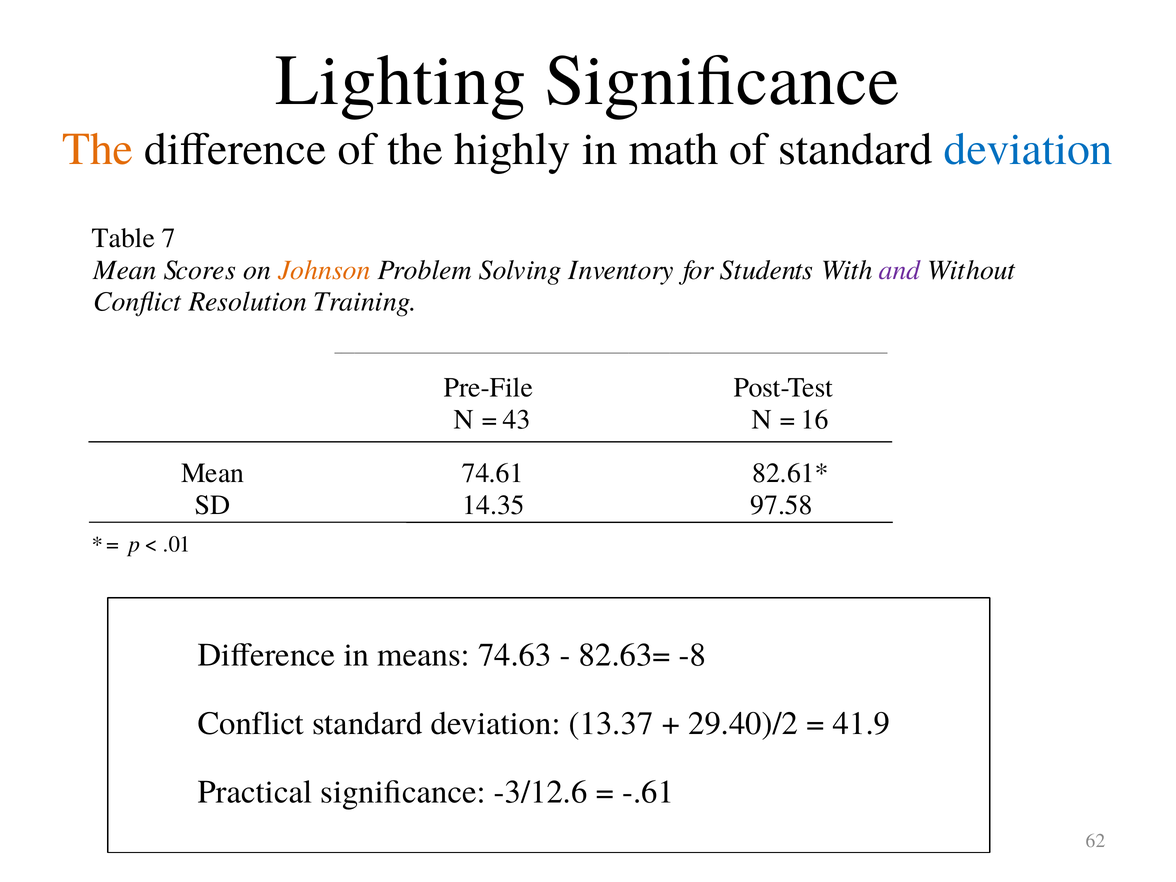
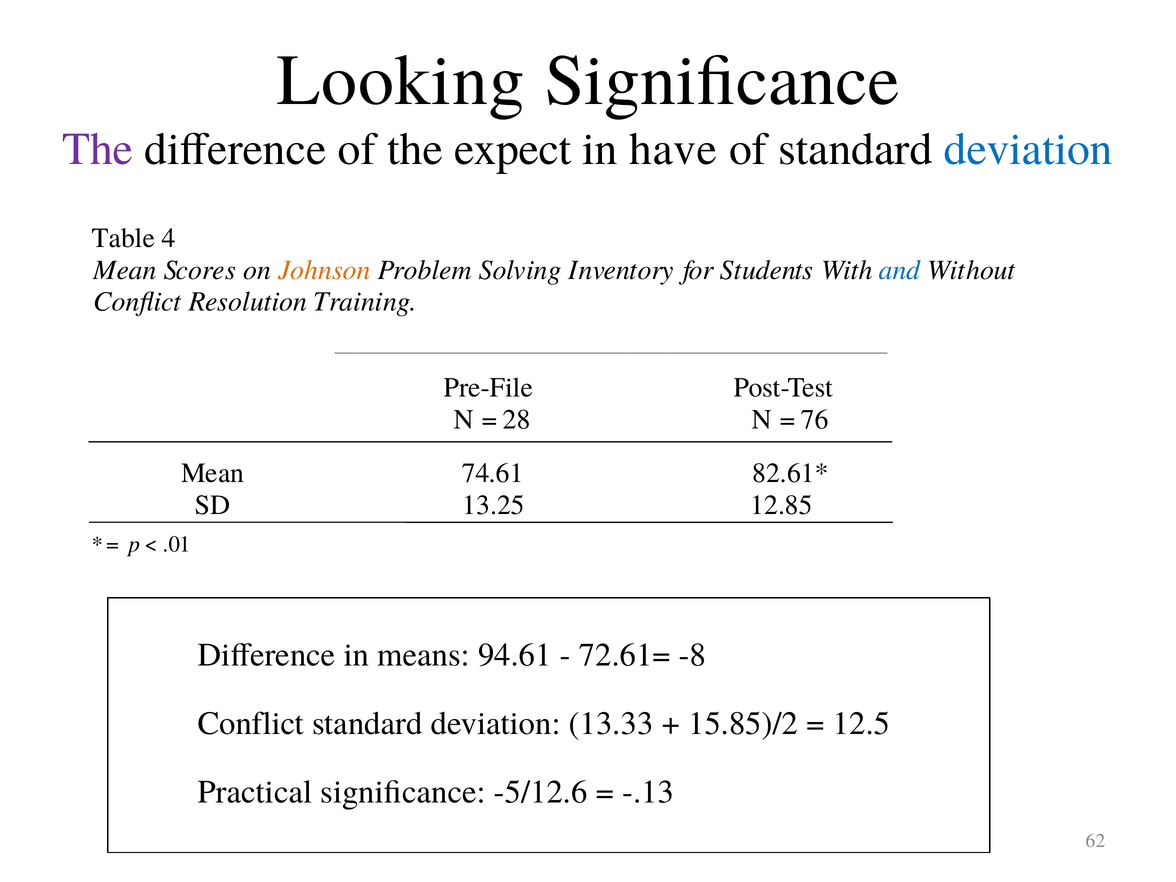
Lighting: Lighting -> Looking (401, 80)
The colour: orange -> purple (98, 149)
highly: highly -> expect (513, 149)
math: math -> have (673, 149)
7: 7 -> 4 (169, 238)
and colour: purple -> blue (900, 270)
43: 43 -> 28 (517, 420)
16: 16 -> 76 (815, 420)
14.35: 14.35 -> 13.25 (494, 505)
97.58: 97.58 -> 12.85 (781, 505)
74.63: 74.63 -> 94.61 (515, 655)
82.63=: 82.63= -> 72.61= (625, 655)
13.37: 13.37 -> 13.33 (611, 723)
29.40)/2: 29.40)/2 -> 15.85)/2 (743, 723)
41.9: 41.9 -> 12.5 (861, 723)
-3/12.6: -3/12.6 -> -5/12.6 (541, 792)
-.61: -.61 -> -.13 (648, 792)
